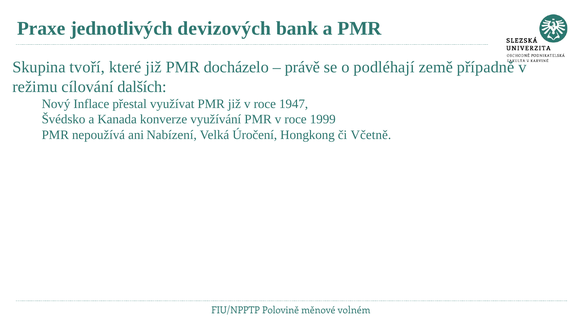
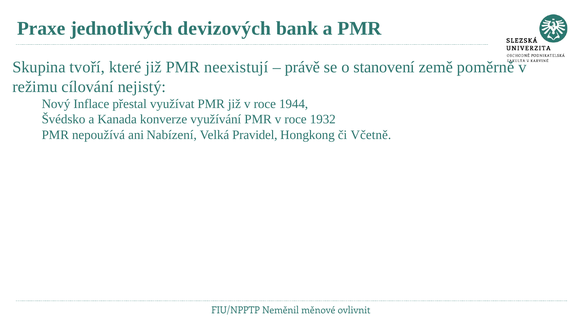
docházelo: docházelo -> neexistují (236, 67)
podléhají: podléhají -> stanovení (384, 67)
případně: případně -> poměrně (486, 67)
dalších: dalších -> nejistý (142, 87)
1947: 1947 -> 1944 (294, 104)
1999: 1999 -> 1932 (323, 120)
Úročení: Úročení -> Pravidel (255, 135)
Polovině: Polovině -> Neměnil (281, 311)
volném: volném -> ovlivnit (354, 311)
